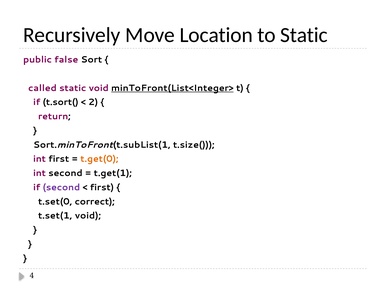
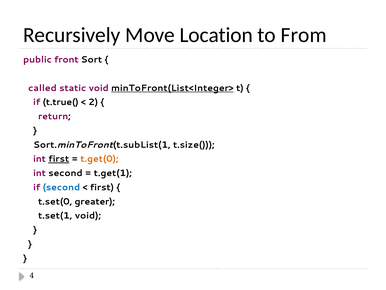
to Static: Static -> From (304, 35)
false: false -> front (66, 60)
t.sort(: t.sort( -> t.true( (61, 102)
first underline: none -> present (59, 159)
second colour: purple -> blue (61, 187)
correct: correct -> greater (95, 201)
